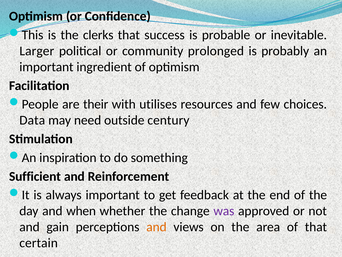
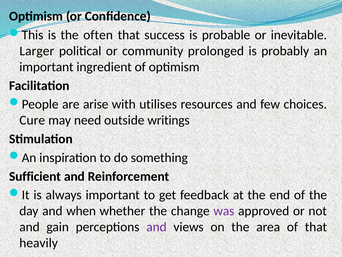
clerks: clerks -> often (98, 35)
their: their -> arise (96, 104)
Data: Data -> Cure (32, 120)
century: century -> writings (169, 120)
and colour: orange -> purple (156, 227)
certain: certain -> heavily (39, 243)
